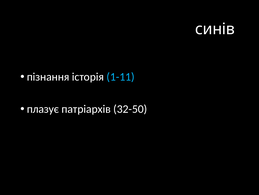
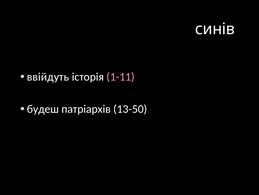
пізнання: пізнання -> ввійдуть (48, 77)
1-11 colour: light blue -> pink (121, 77)
плазує: плазує -> будеш (43, 109)
32-50: 32-50 -> 13-50 (130, 109)
